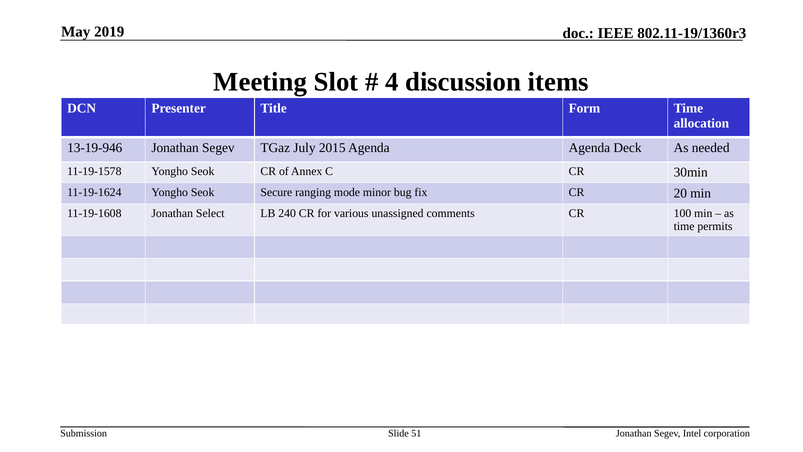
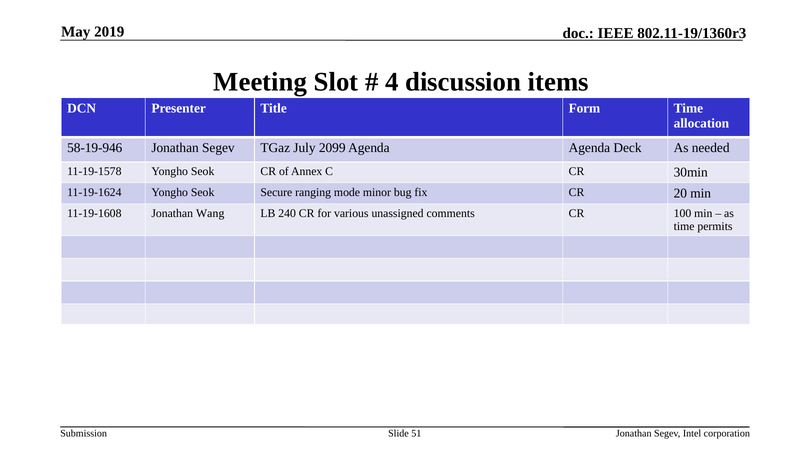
13-19-946: 13-19-946 -> 58-19-946 (95, 148)
2015: 2015 -> 2099 (332, 148)
Select: Select -> Wang (210, 213)
